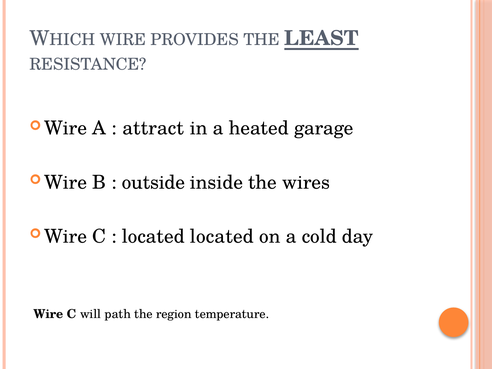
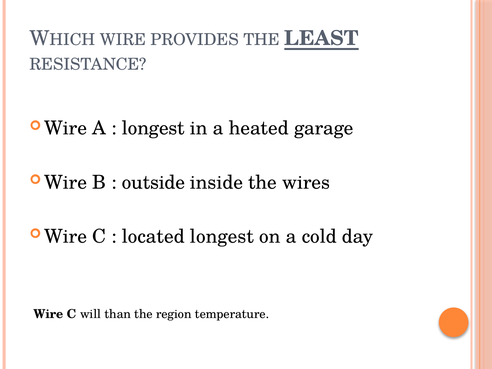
attract: attract -> longest (153, 128)
located located: located -> longest (222, 236)
path: path -> than (118, 314)
